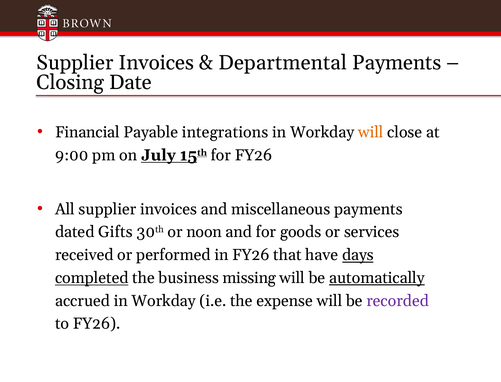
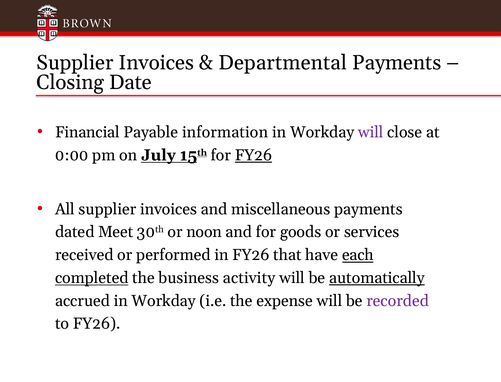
integrations: integrations -> information (225, 132)
will colour: orange -> purple (371, 132)
9:00: 9:00 -> 0:00 (72, 155)
FY26 underline: none -> present (253, 155)
Gifts: Gifts -> Meet (116, 232)
days: days -> each (358, 255)
missing: missing -> activity (249, 278)
